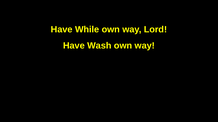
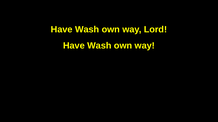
While: While -> Wash (87, 30)
